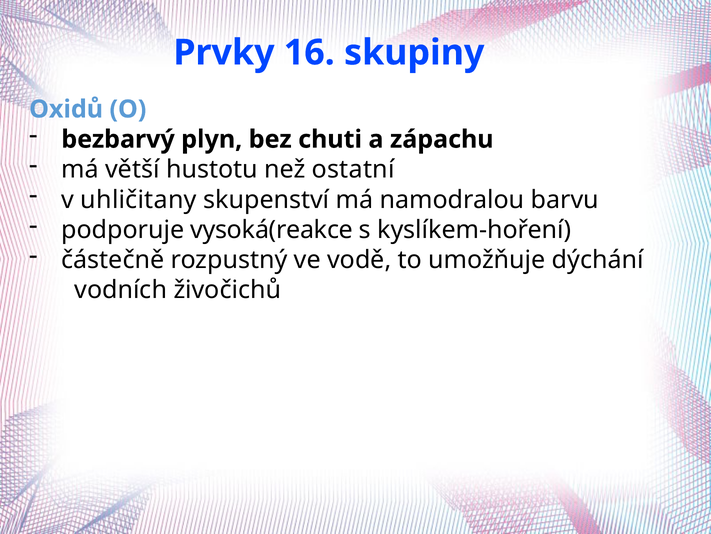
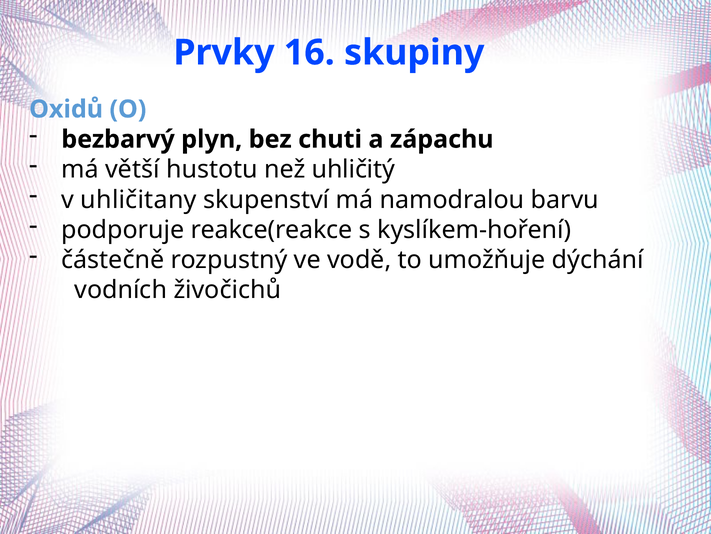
ostatní: ostatní -> uhličitý (353, 169)
vysoká(reakce: vysoká(reakce -> reakce(reakce (272, 230)
